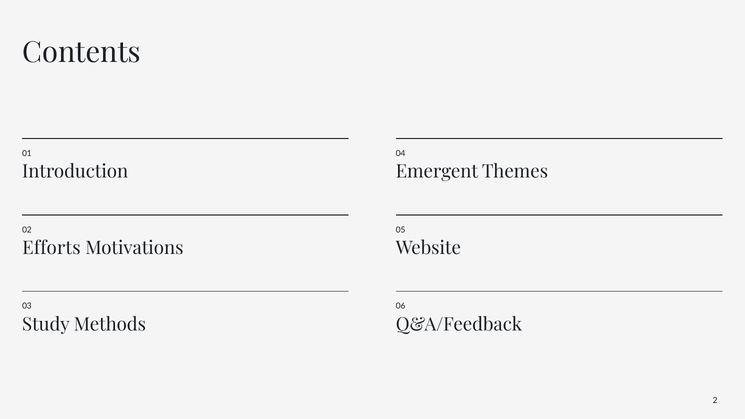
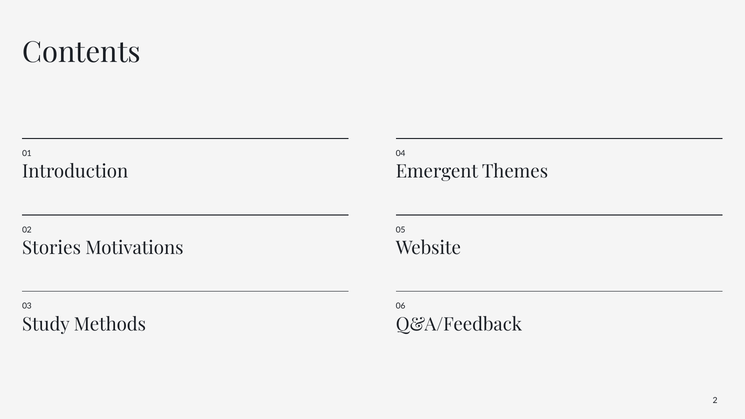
Efforts: Efforts -> Stories (52, 248)
